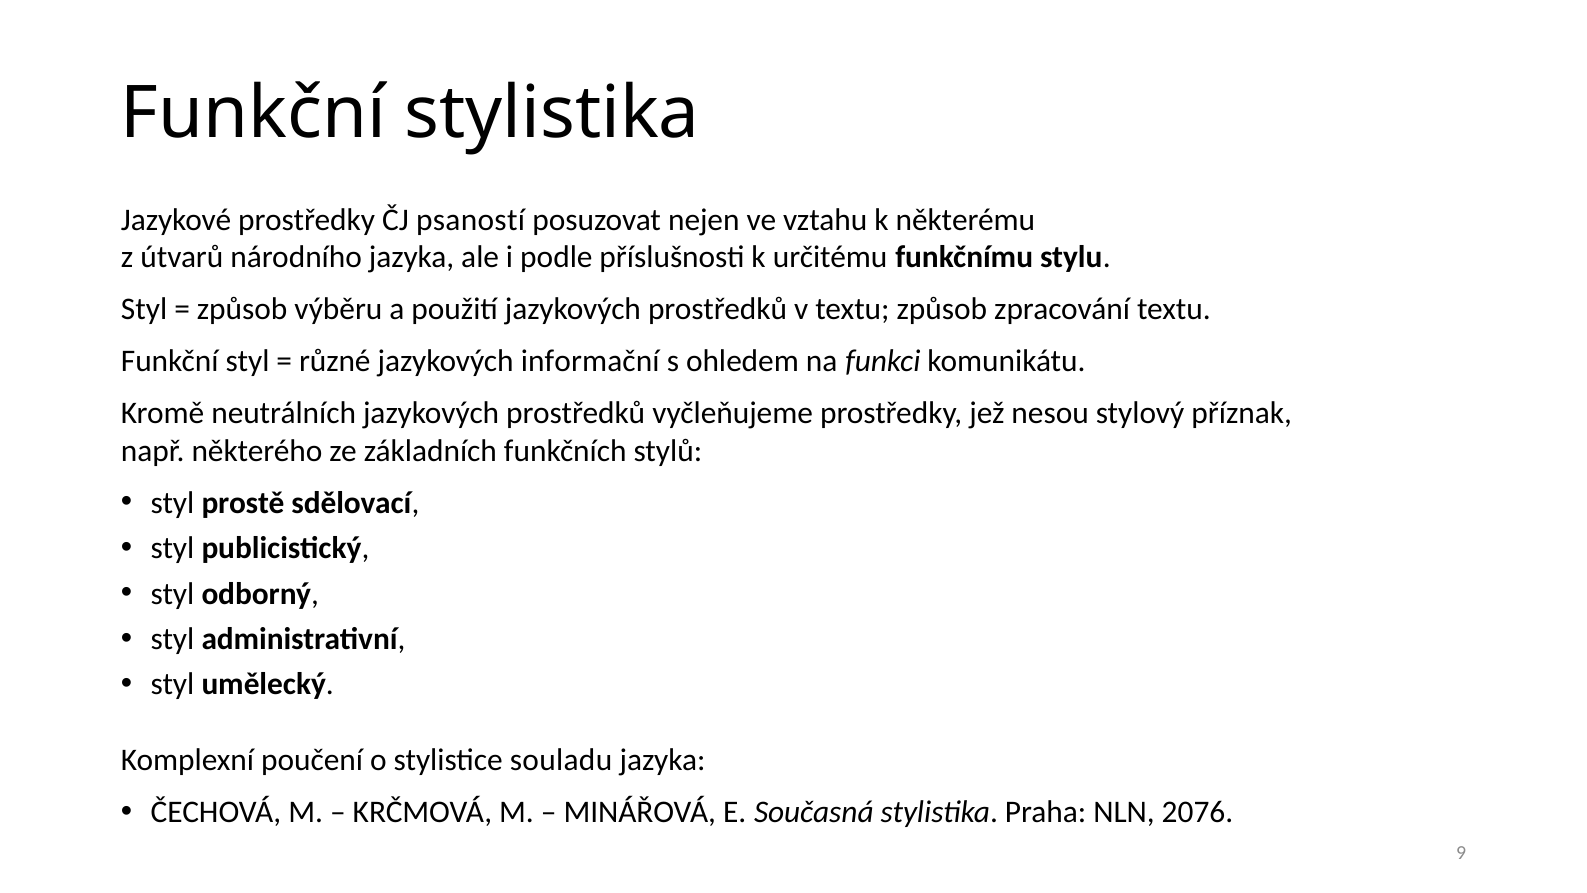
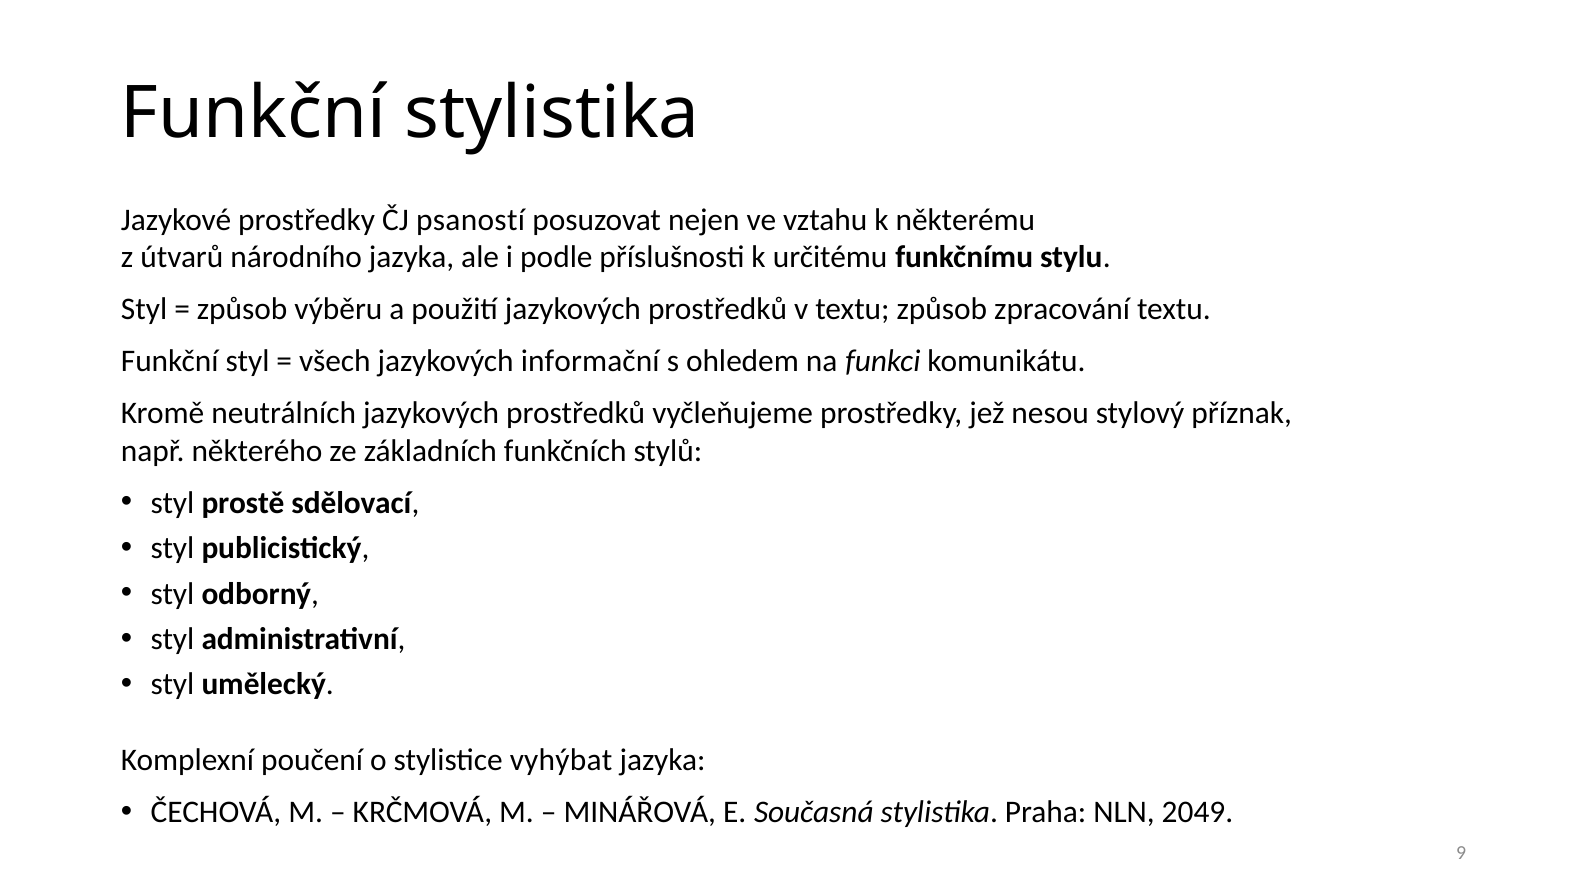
různé: různé -> všech (335, 361)
souladu: souladu -> vyhýbat (561, 760)
2076: 2076 -> 2049 (1197, 812)
